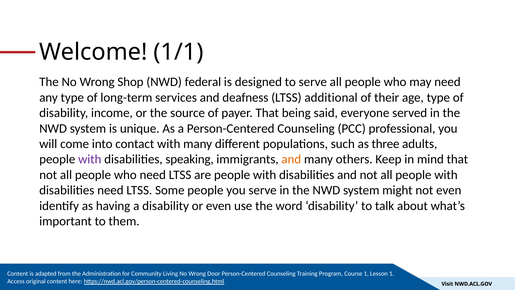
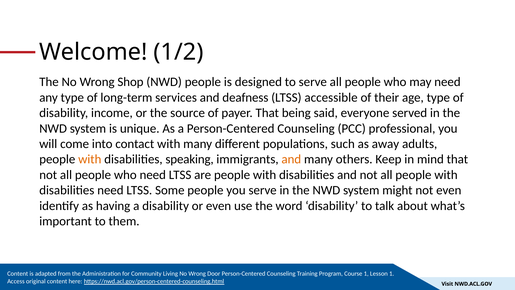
1/1: 1/1 -> 1/2 (179, 52)
NWD federal: federal -> people (203, 82)
additional: additional -> accessible (331, 97)
three: three -> away (385, 144)
with colour: purple -> orange (90, 159)
